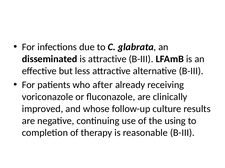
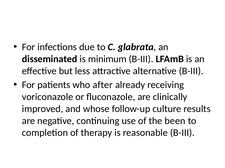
is attractive: attractive -> minimum (107, 59)
using: using -> been (175, 121)
